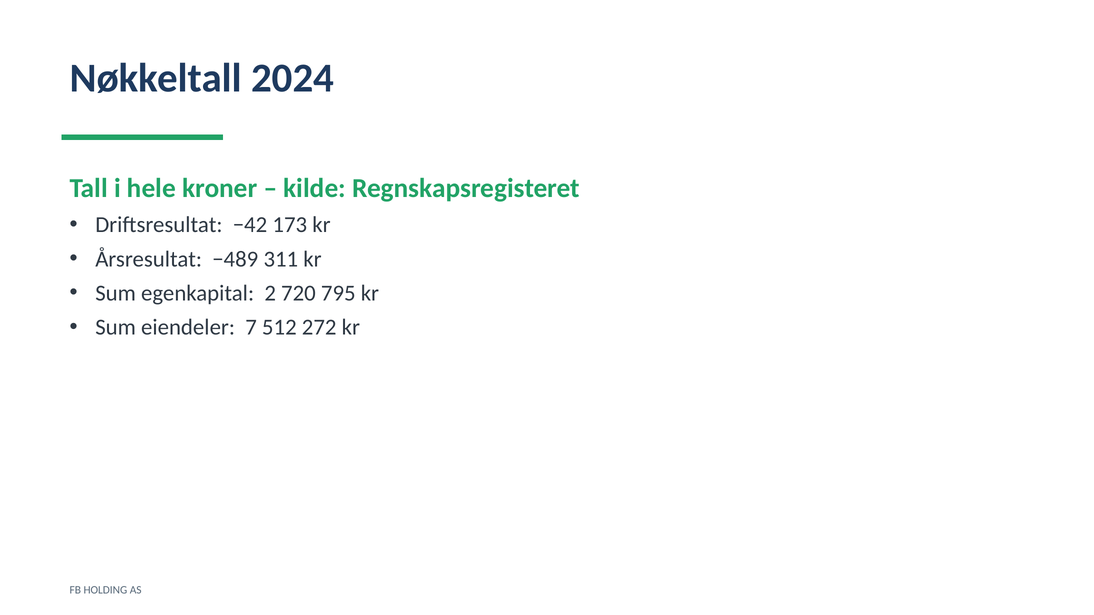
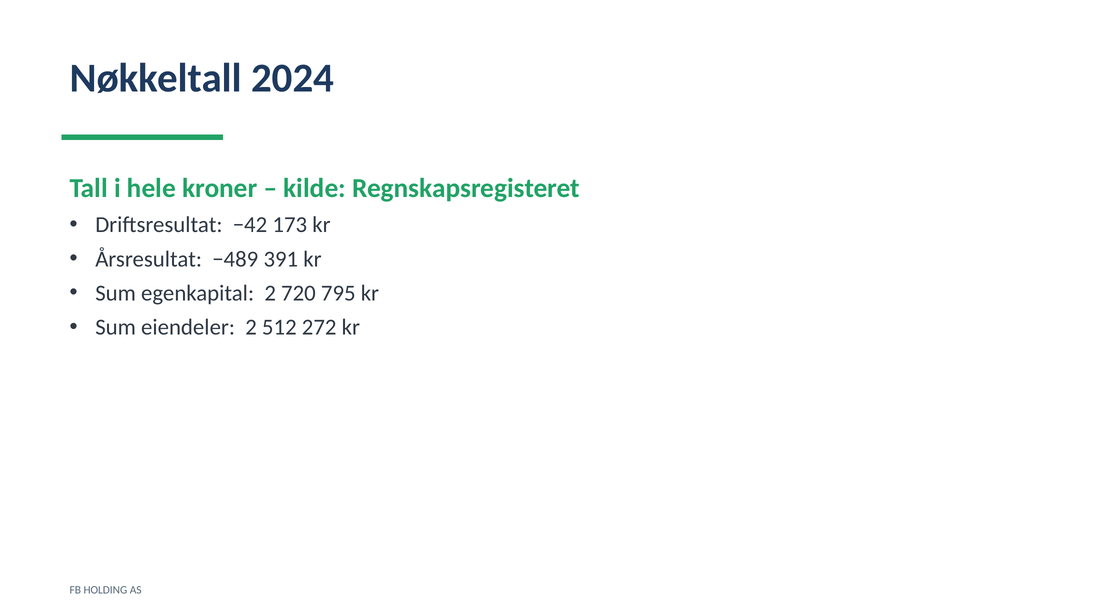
311: 311 -> 391 (281, 259)
eiendeler 7: 7 -> 2 (251, 328)
